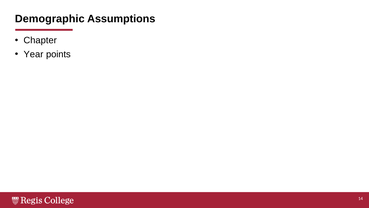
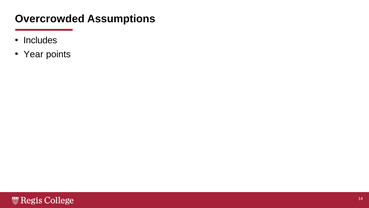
Demographic: Demographic -> Overcrowded (50, 19)
Chapter: Chapter -> Includes (40, 40)
